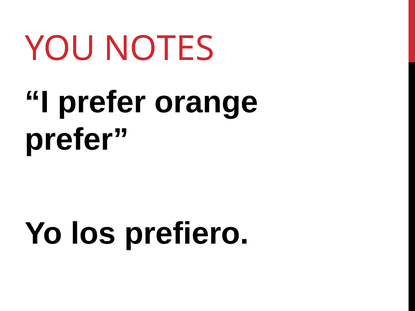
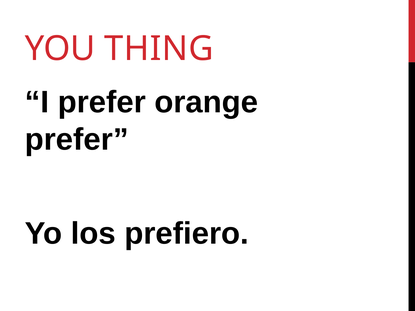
NOTES: NOTES -> THING (159, 49)
